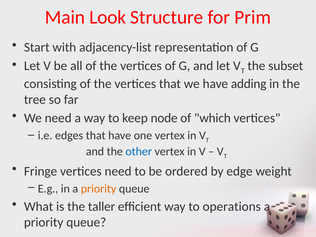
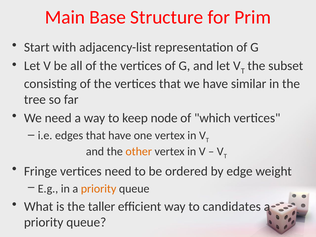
Look: Look -> Base (108, 17)
adding: adding -> similar (249, 84)
other colour: blue -> orange (139, 152)
operations: operations -> candidates (232, 207)
